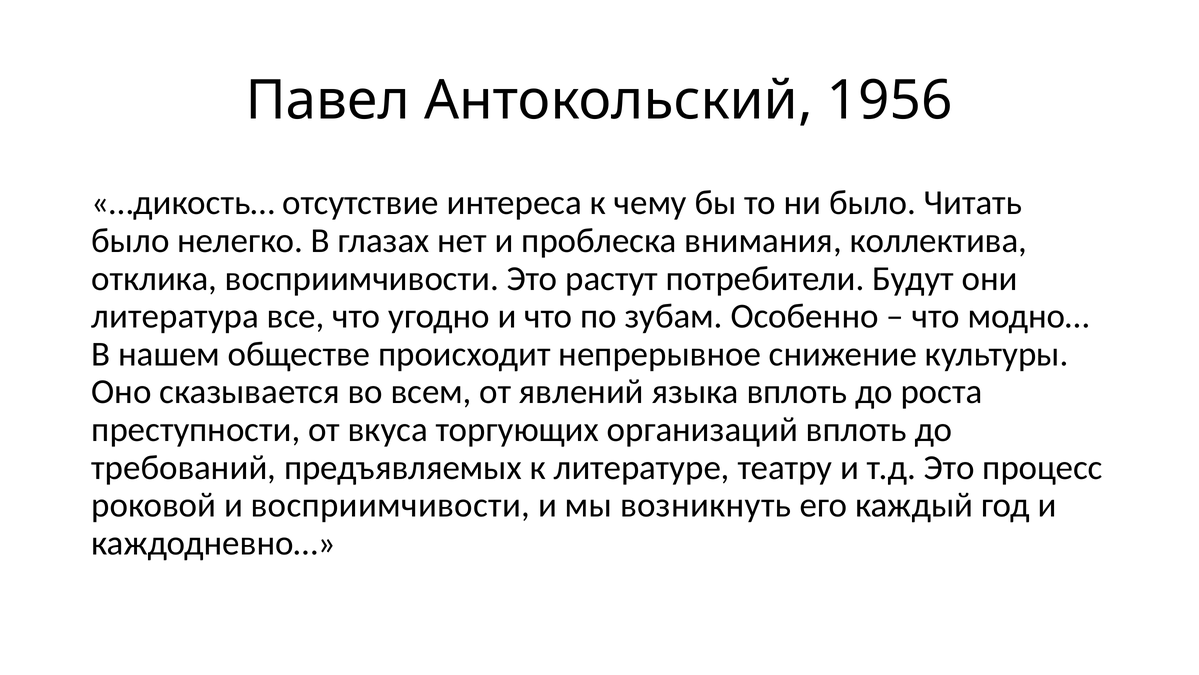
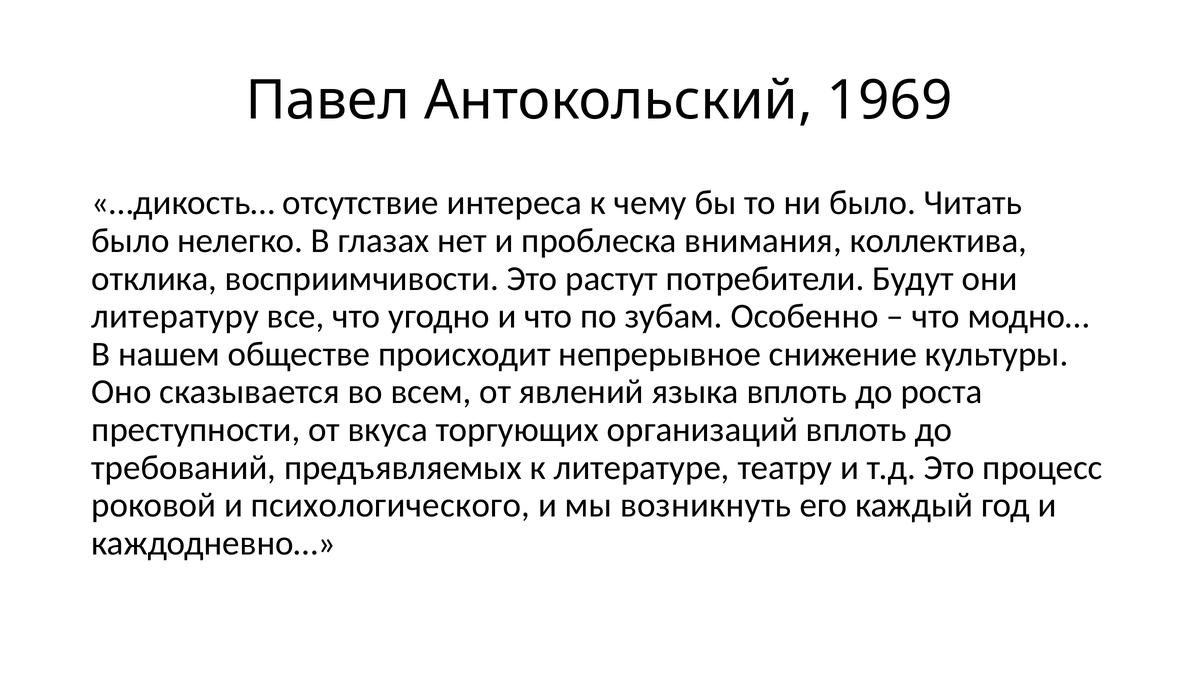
1956: 1956 -> 1969 (890, 101)
литература: литература -> литературу (175, 316)
и восприимчивости: восприимчивости -> психологического (390, 505)
